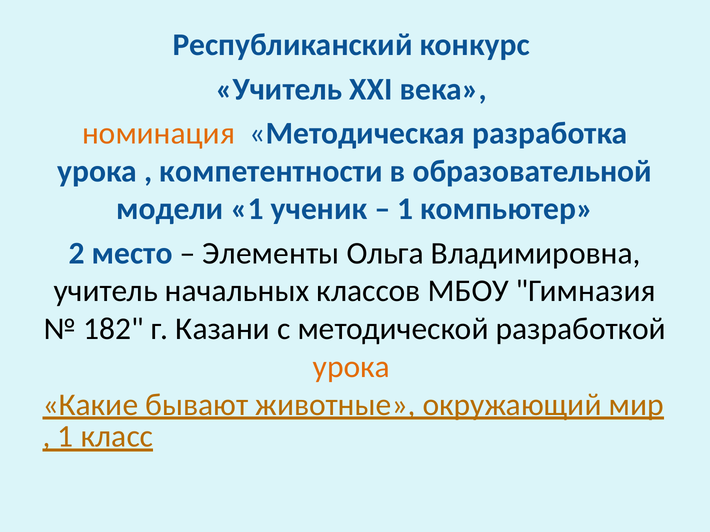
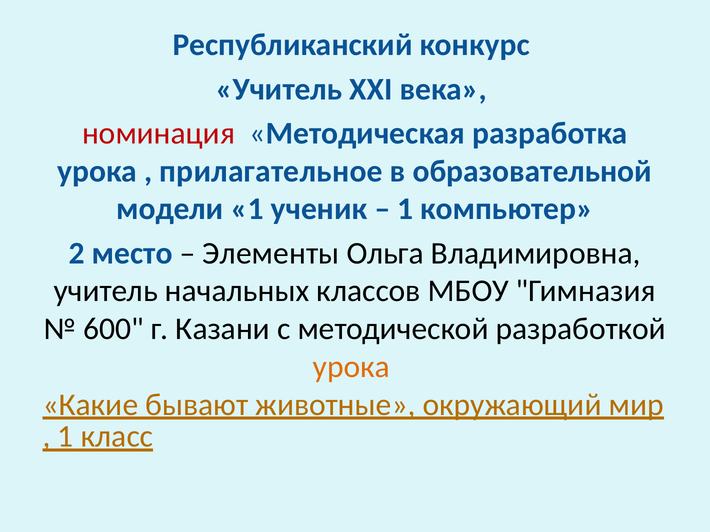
номинация colour: orange -> red (159, 133)
компетентности: компетентности -> прилагательное (271, 171)
182: 182 -> 600 (113, 329)
